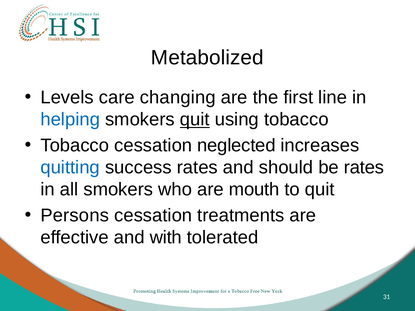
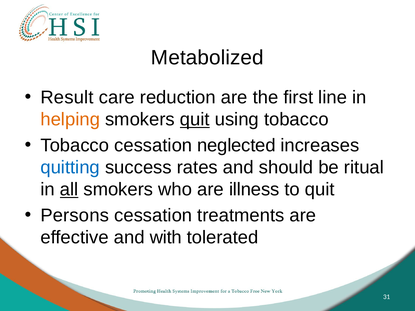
Levels: Levels -> Result (67, 97)
changing: changing -> reduction (178, 97)
helping colour: blue -> orange (70, 120)
be rates: rates -> ritual (364, 168)
all underline: none -> present (69, 190)
mouth: mouth -> illness (254, 190)
